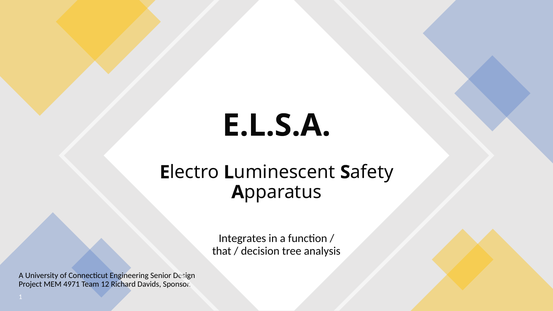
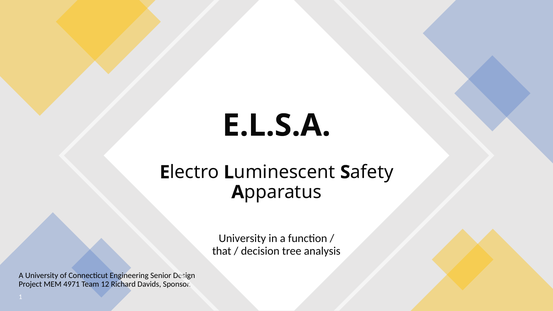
Integrates: Integrates -> University (242, 239)
